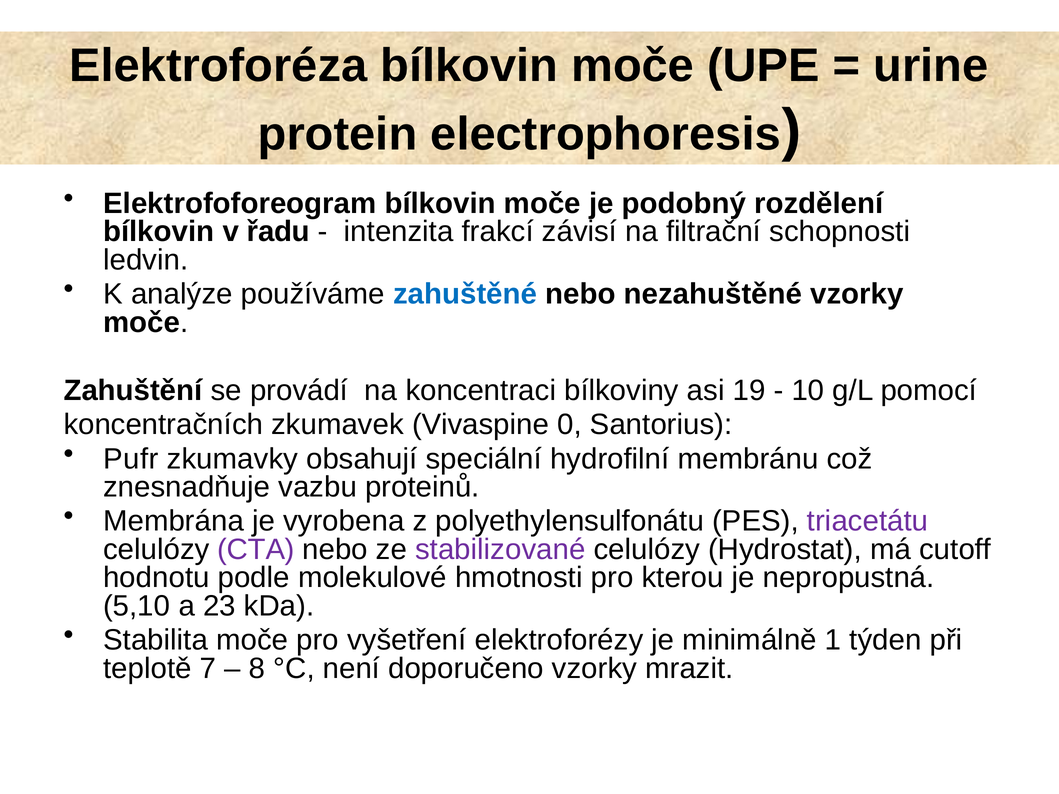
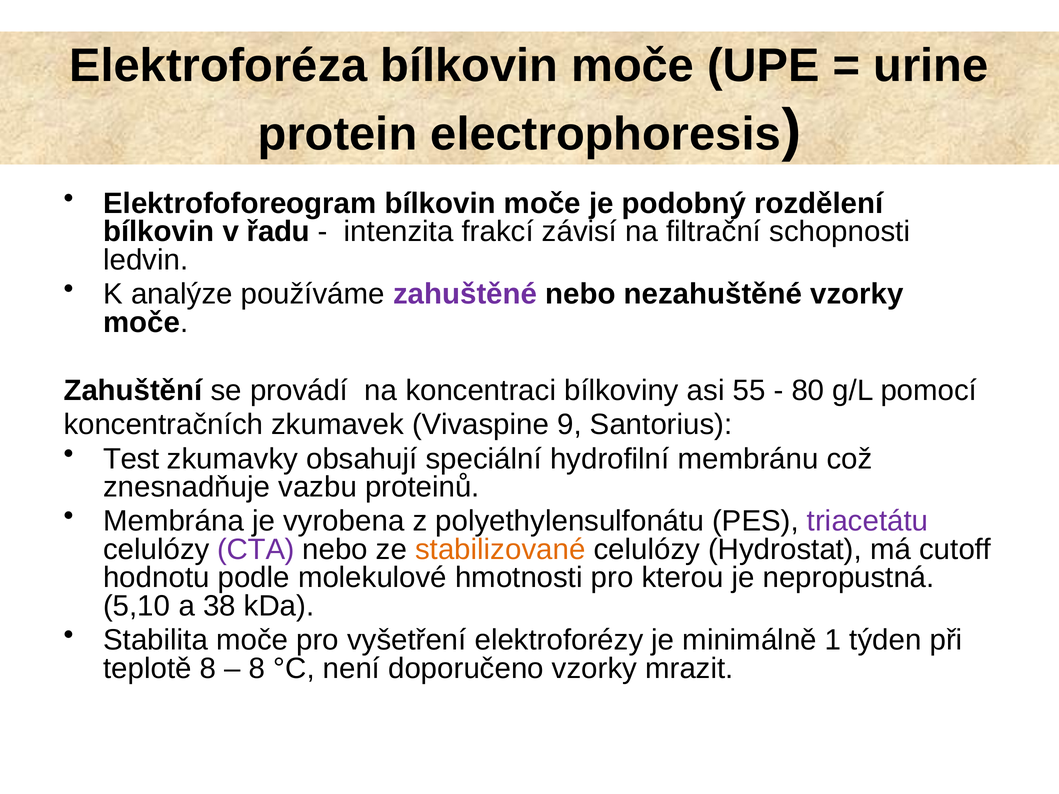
zahuštěné colour: blue -> purple (465, 294)
19: 19 -> 55 (749, 391)
10: 10 -> 80 (808, 391)
0: 0 -> 9 (570, 425)
Pufr: Pufr -> Test (131, 459)
stabilizované colour: purple -> orange (500, 550)
23: 23 -> 38 (219, 606)
teplotě 7: 7 -> 8 (208, 669)
